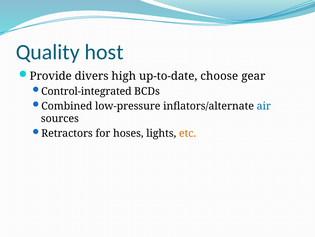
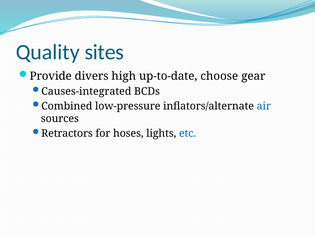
host: host -> sites (104, 52)
Control-integrated: Control-integrated -> Causes-integrated (86, 91)
etc colour: orange -> blue (188, 133)
